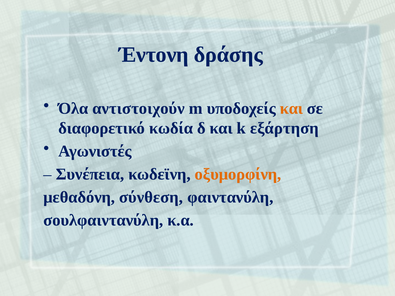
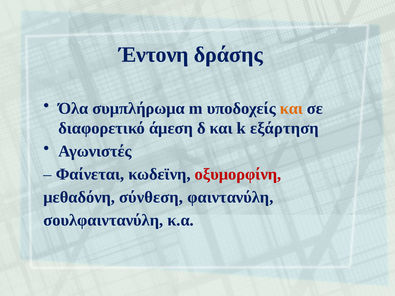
αντιστοιχούν: αντιστοιχούν -> συμπλήρωμα (139, 108)
κωδία: κωδία -> άμεση (171, 128)
Συνέπεια: Συνέπεια -> Φαίνεται (90, 174)
οξυμορφίνη colour: orange -> red (238, 174)
